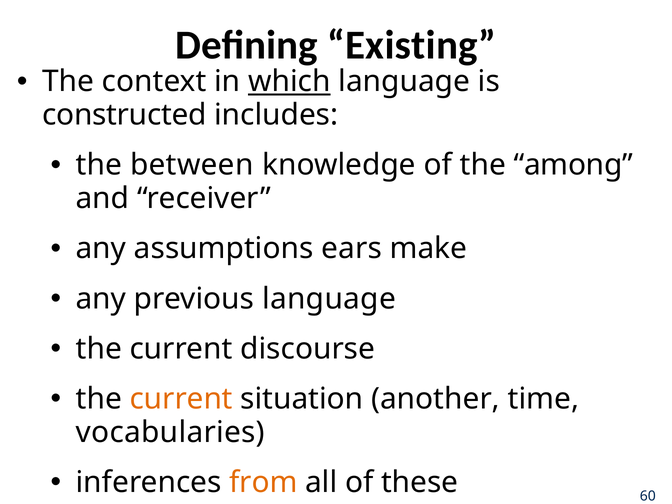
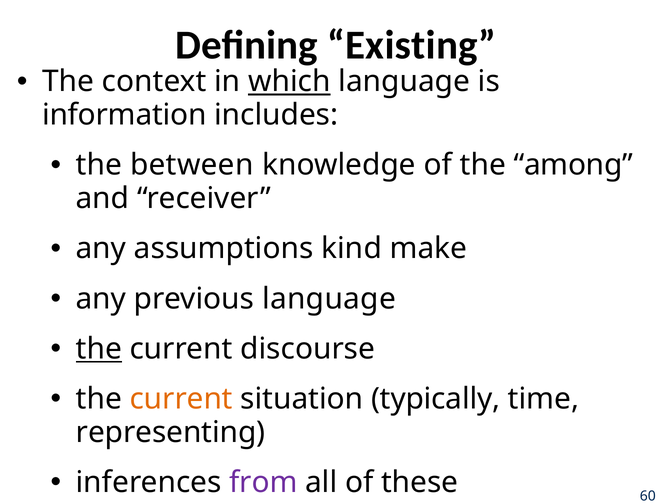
constructed: constructed -> information (124, 115)
ears: ears -> kind (352, 249)
the underline: none -> present (99, 349)
another: another -> typically (436, 399)
vocabularies: vocabularies -> representing (171, 432)
from colour: orange -> purple (263, 482)
